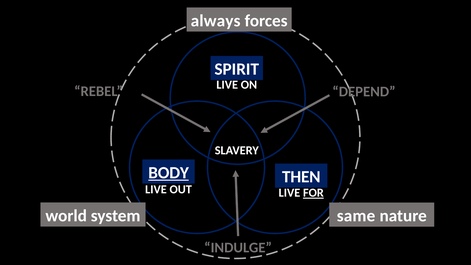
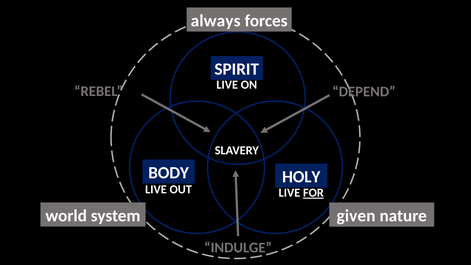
BODY underline: present -> none (169, 173)
THEN: THEN -> HOLY (301, 177)
same: same -> given (356, 216)
